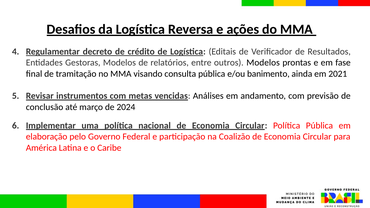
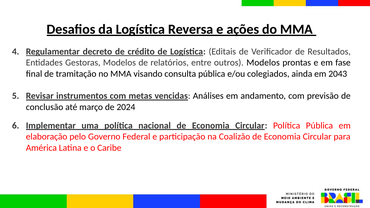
banimento: banimento -> colegiados (268, 74)
2021: 2021 -> 2043 (338, 74)
